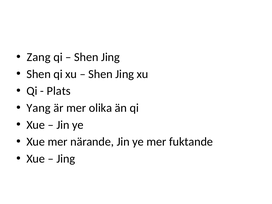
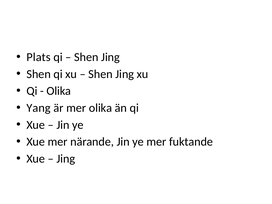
Zang: Zang -> Plats (39, 57)
Plats: Plats -> Olika (59, 91)
